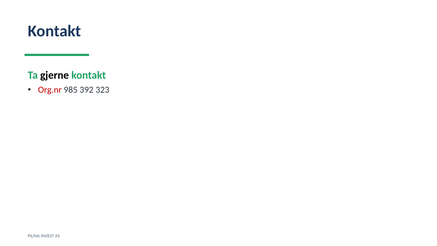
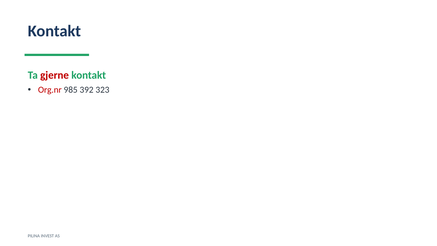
gjerne colour: black -> red (55, 75)
